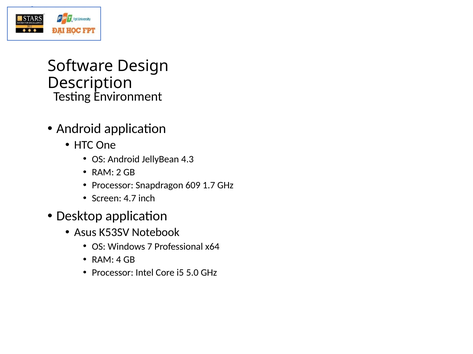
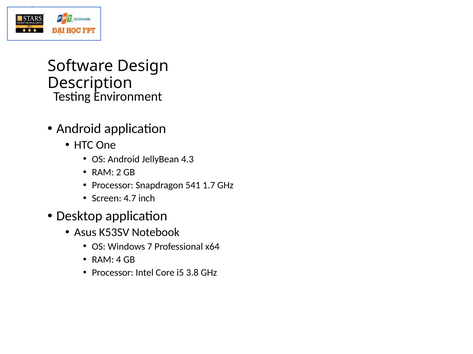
609: 609 -> 541 (193, 186)
5.0: 5.0 -> 3.8 (192, 273)
